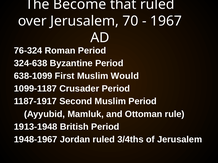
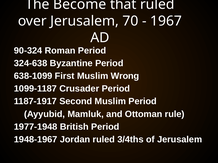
76-324: 76-324 -> 90-324 (28, 51)
Would: Would -> Wrong (125, 76)
1913-1948: 1913-1948 -> 1977-1948 (36, 127)
